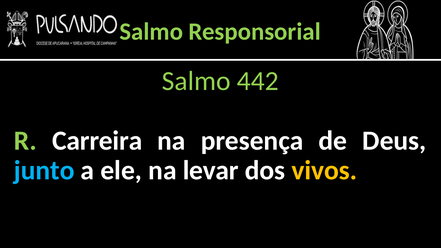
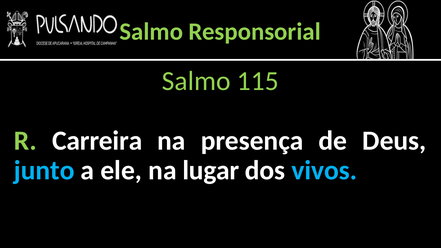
442: 442 -> 115 (258, 81)
levar: levar -> lugar (211, 171)
vivos colour: yellow -> light blue (324, 171)
